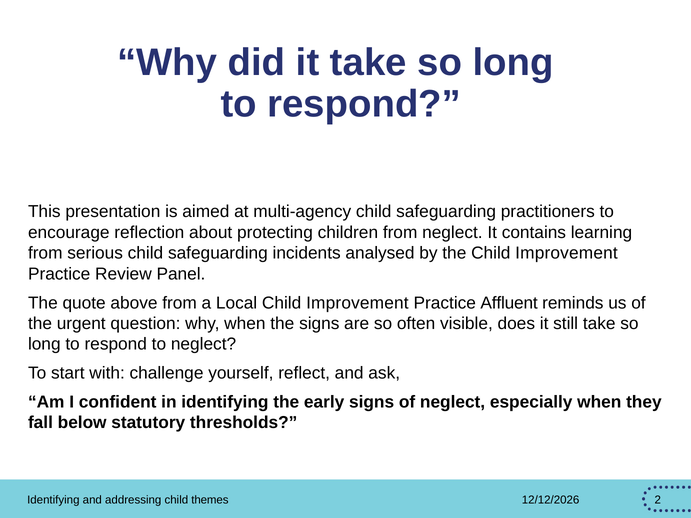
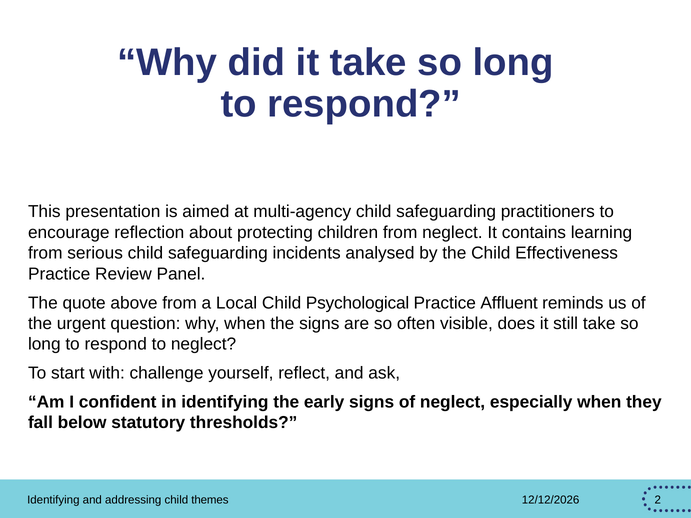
the Child Improvement: Improvement -> Effectiveness (567, 253)
Local Child Improvement: Improvement -> Psychological (358, 303)
